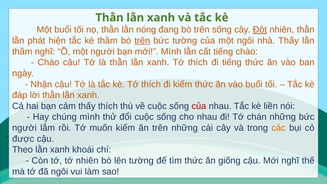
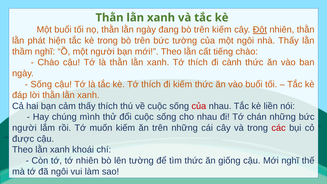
lằn nóng: nóng -> ngày (146, 30)
trên sống: sống -> kiếm (222, 30)
kè thầm: thầm -> trong (108, 41)
trên underline: present -> none (142, 41)
mới Mình: Mình -> Theo (171, 52)
đi tiếng: tiếng -> cành (232, 62)
Nhận: Nhận -> Sống (41, 84)
các colour: orange -> red (279, 128)
